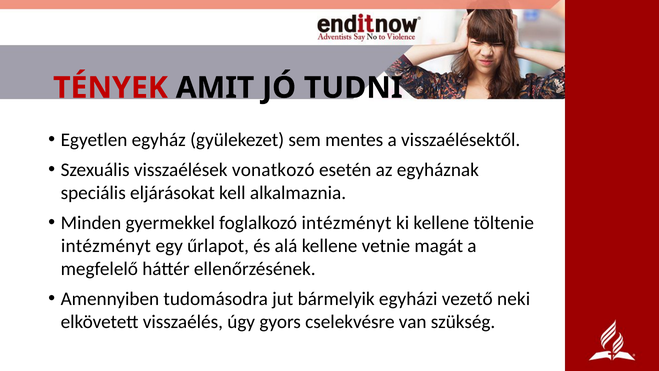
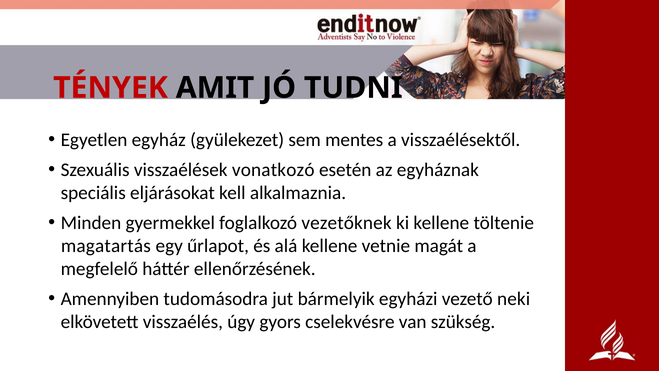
foglalkozó intézményt: intézményt -> vezetőknek (347, 223)
intézményt: intézményt -> magatartás (106, 246)
